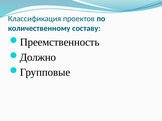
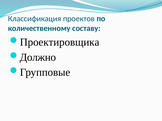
Преемственность: Преемственность -> Проектировщика (60, 42)
